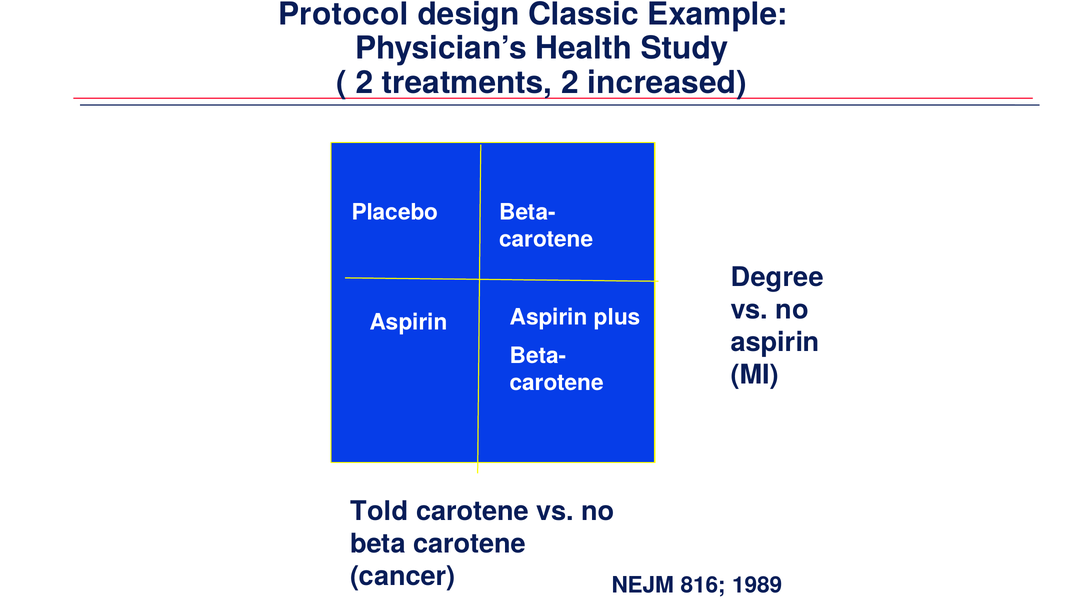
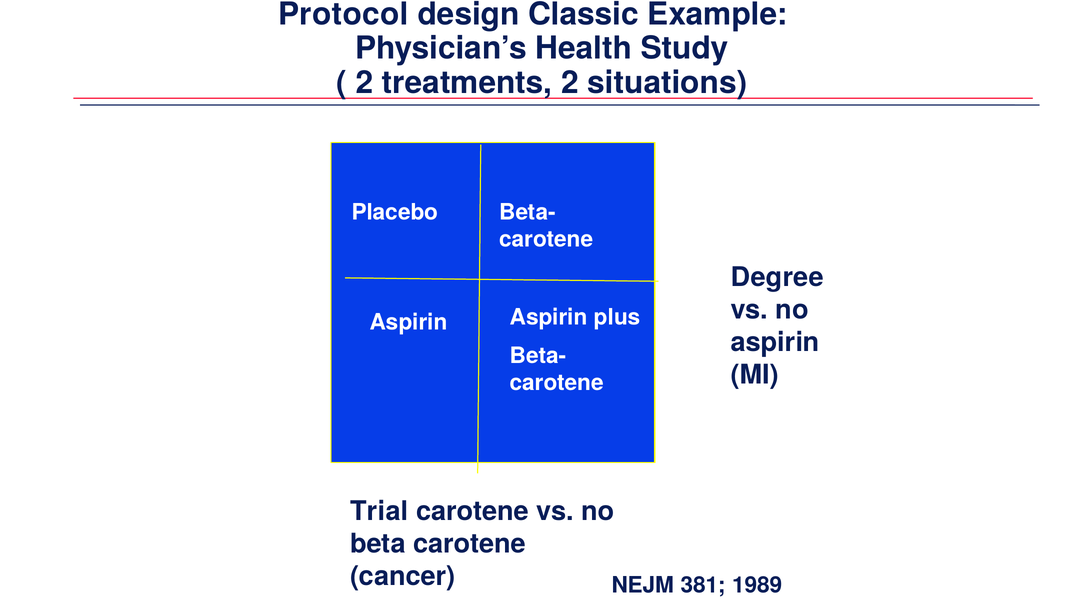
increased: increased -> situations (667, 83)
Told: Told -> Trial (379, 512)
816: 816 -> 381 (703, 585)
